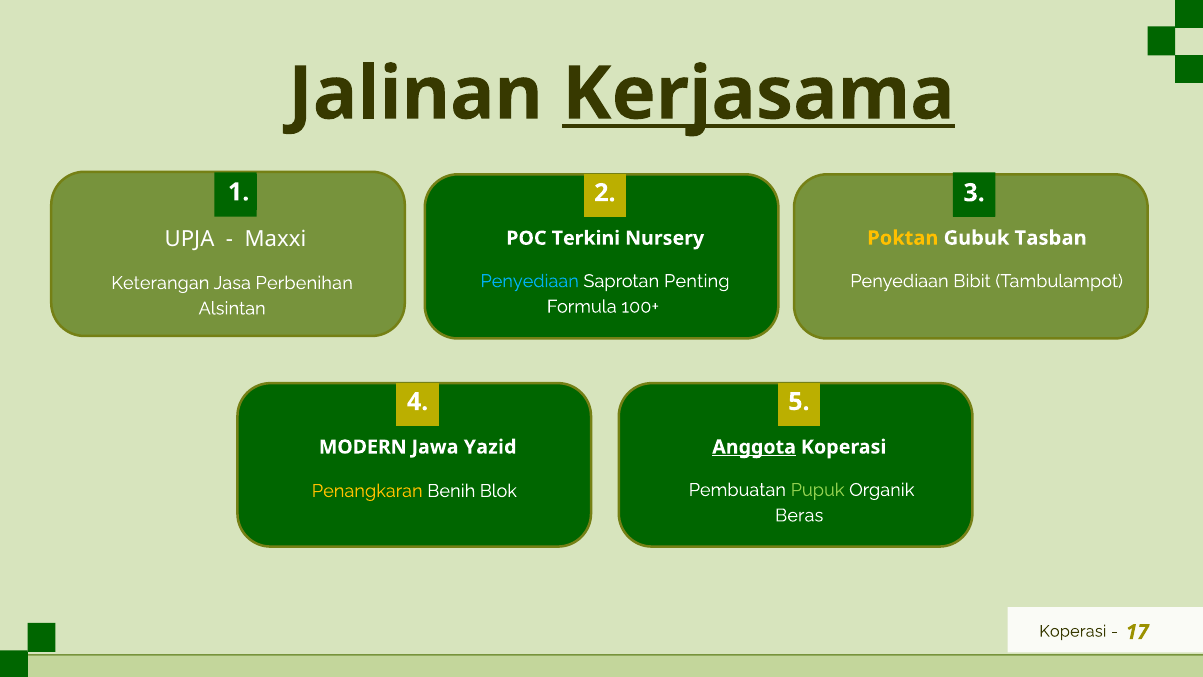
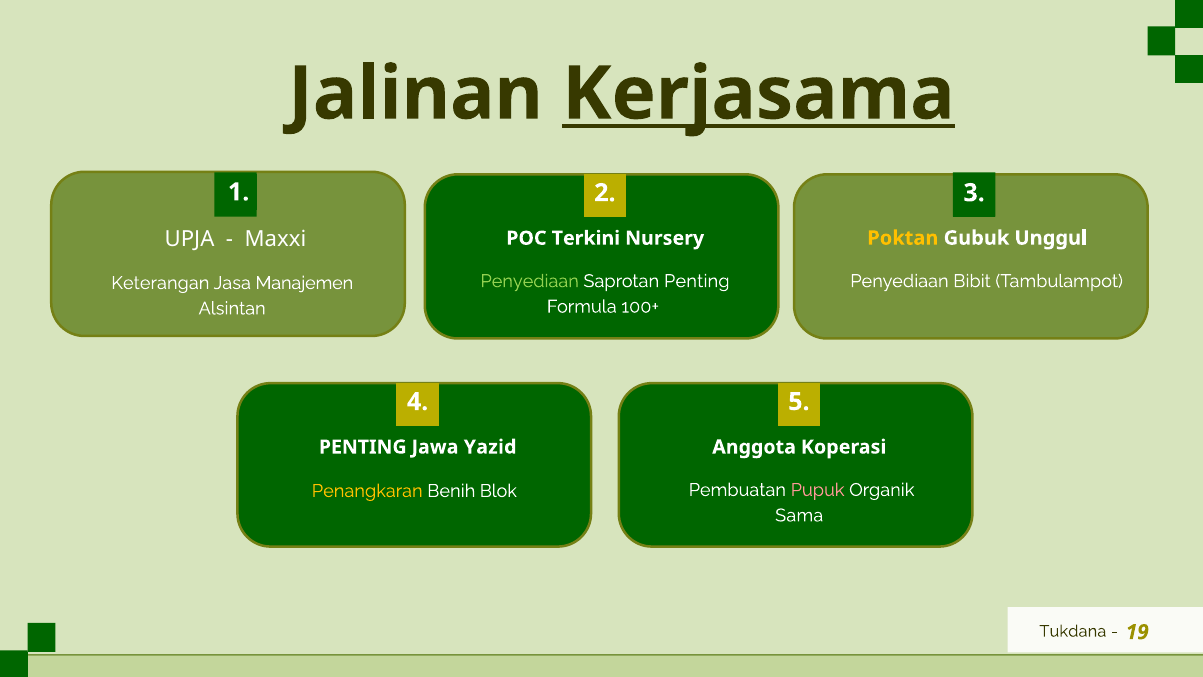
Tasban: Tasban -> Unggul (1051, 238)
Penyediaan colour: light blue -> light green (530, 281)
Perbenihan: Perbenihan -> Manajemen (304, 283)
MODERN: MODERN -> PENTING (363, 447)
Anggota underline: present -> none (754, 447)
Pupuk colour: light green -> pink (818, 490)
Beras: Beras -> Sama (799, 515)
Koperasi: Koperasi -> Tukdana (1073, 631)
17: 17 -> 19 (1137, 632)
